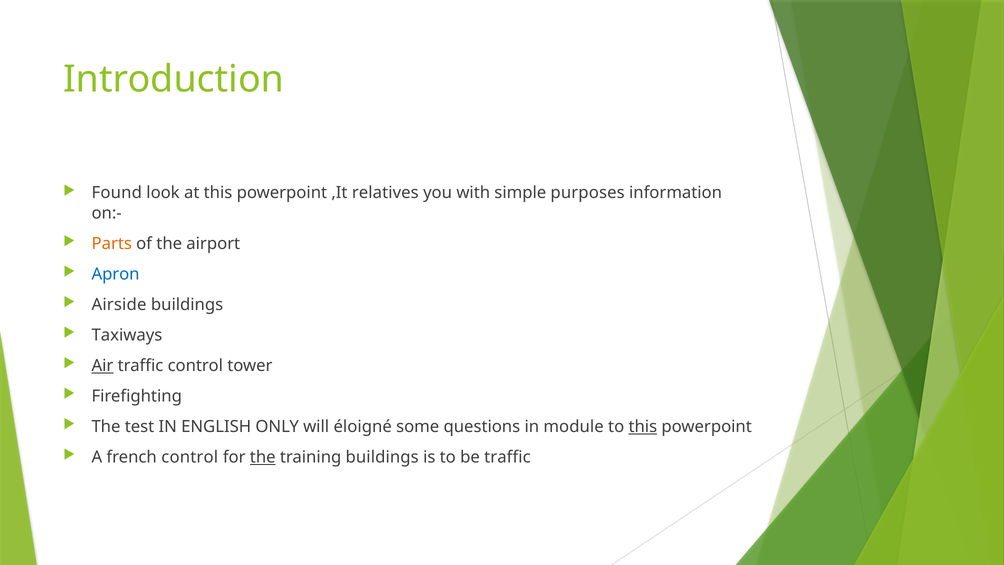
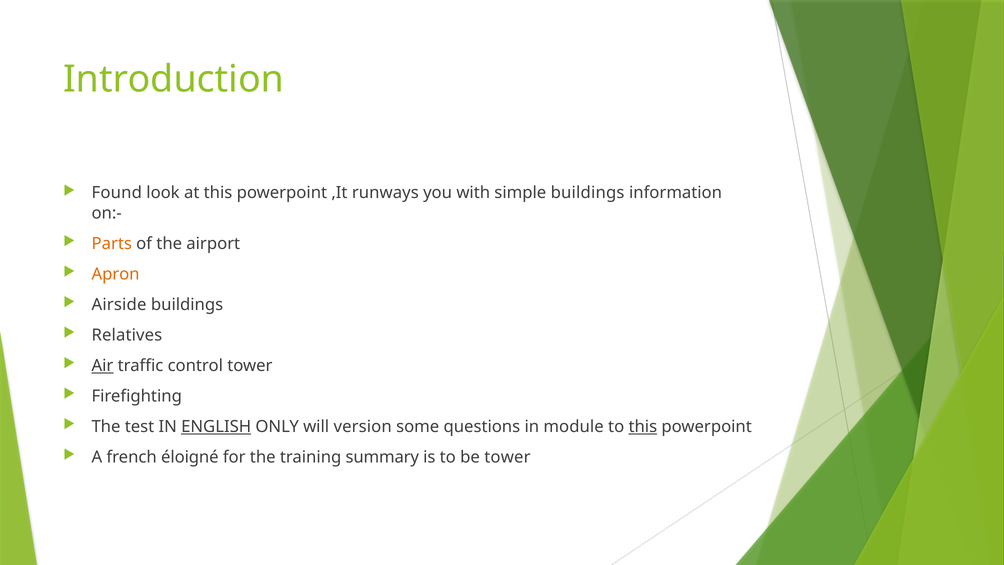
relatives: relatives -> runways (385, 193)
simple purposes: purposes -> buildings (588, 193)
Apron colour: blue -> orange (116, 274)
Taxiways: Taxiways -> Relatives (127, 335)
ENGLISH underline: none -> present (216, 426)
éloigné: éloigné -> version (363, 426)
french control: control -> éloigné (190, 457)
the underline: present -> none (263, 457)
training buildings: buildings -> summary (382, 457)
be traffic: traffic -> tower (507, 457)
